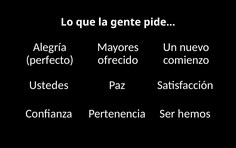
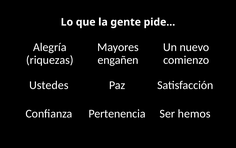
perfecto: perfecto -> riquezas (50, 60)
ofrecido: ofrecido -> engañen (118, 60)
